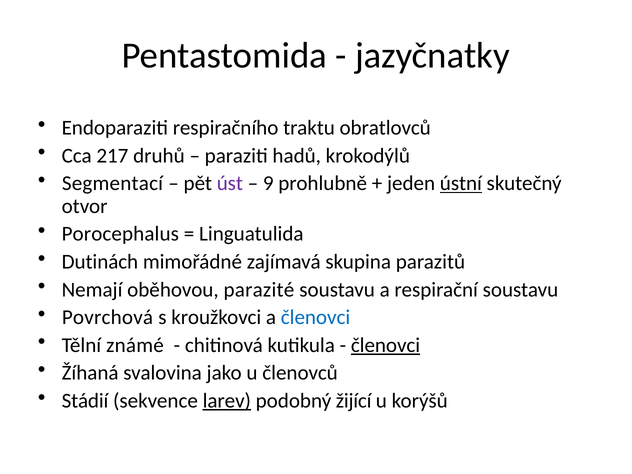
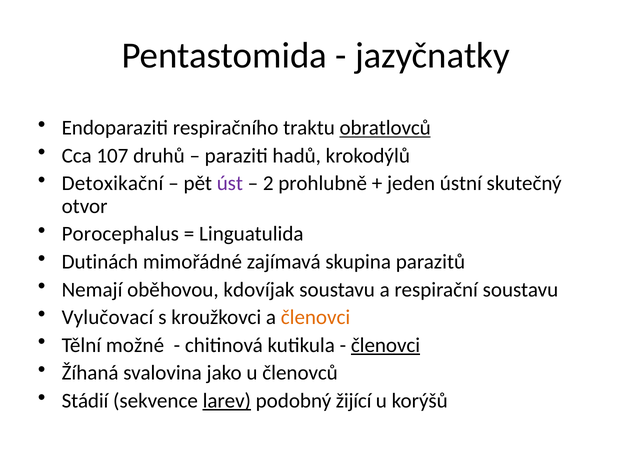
obratlovců underline: none -> present (385, 128)
217: 217 -> 107 (112, 156)
Segmentací: Segmentací -> Detoxikační (113, 183)
9: 9 -> 2 (268, 183)
ústní underline: present -> none (461, 183)
parazité: parazité -> kdovíjak (259, 290)
Povrchová: Povrchová -> Vylučovací (108, 317)
členovci colour: blue -> orange (316, 317)
známé: známé -> možné (135, 345)
